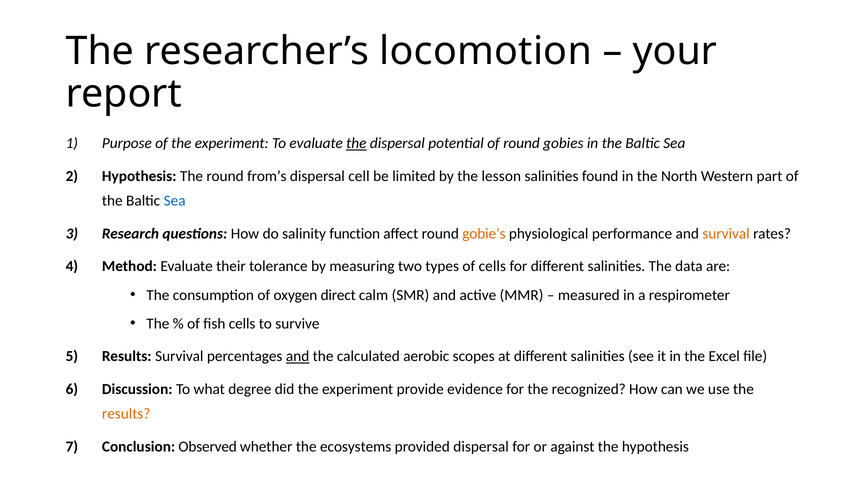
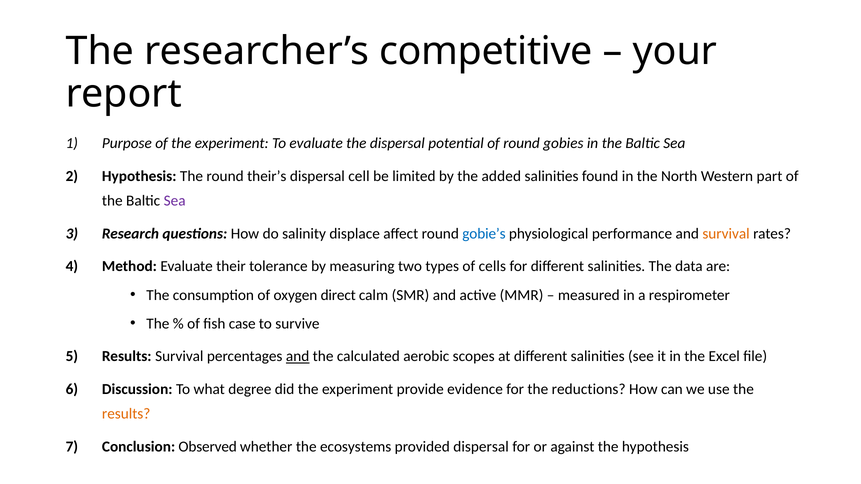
locomotion: locomotion -> competitive (486, 51)
the underline: present -> none (356, 143)
from’s: from’s -> their’s (267, 176)
lesson: lesson -> added (501, 176)
Sea colour: blue -> purple (175, 201)
function: function -> displace (355, 234)
gobie’s colour: orange -> blue (484, 234)
fish cells: cells -> case (242, 324)
recognized: recognized -> reductions (589, 389)
